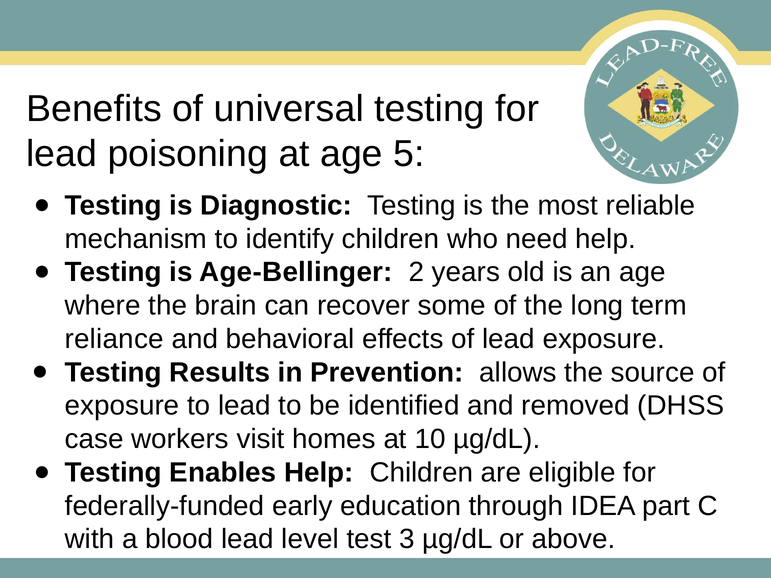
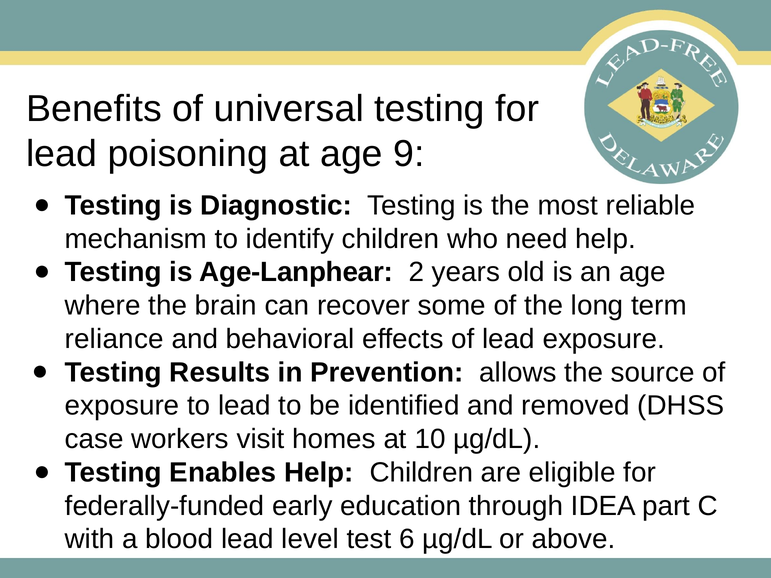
5: 5 -> 9 (409, 154)
Age-Bellinger: Age-Bellinger -> Age-Lanphear (296, 272)
3: 3 -> 6 (407, 539)
